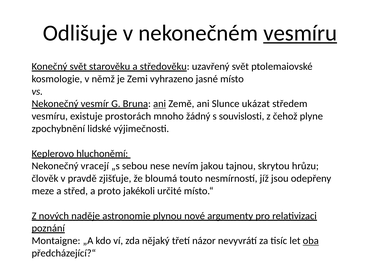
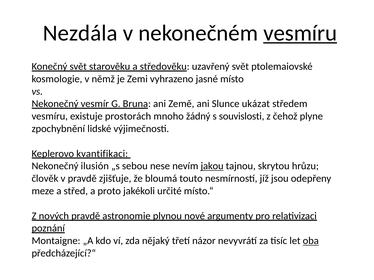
Odlišuje: Odlišuje -> Nezdála (80, 33)
ani underline: present -> none (160, 104)
hluchoněmí: hluchoněmí -> kvantifikaci (102, 154)
vracejí: vracejí -> ilusión (95, 166)
jakou underline: none -> present (212, 166)
nových naděje: naděje -> pravdě (86, 216)
